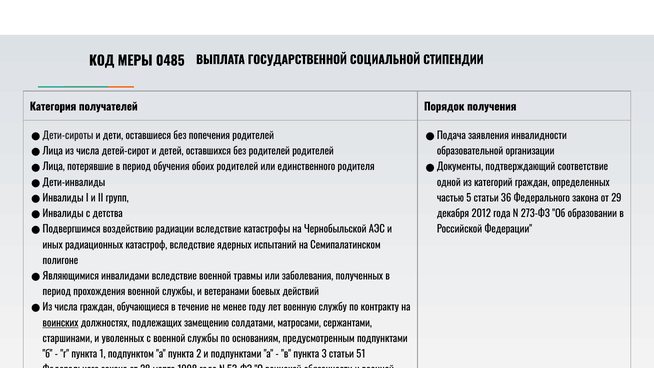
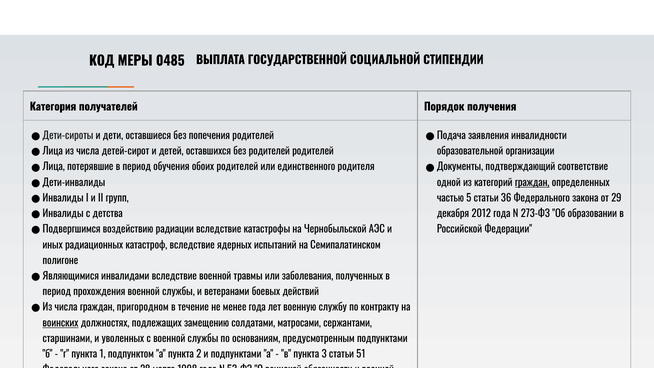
граждан underline: none -> present (532, 183)
обучающиеся: обучающиеся -> пригородном (143, 307)
менее году: году -> года (257, 307)
